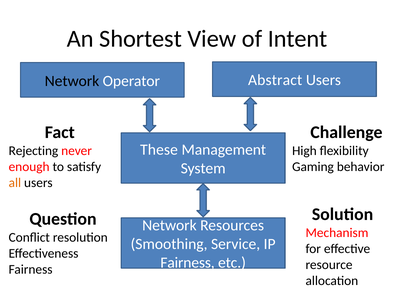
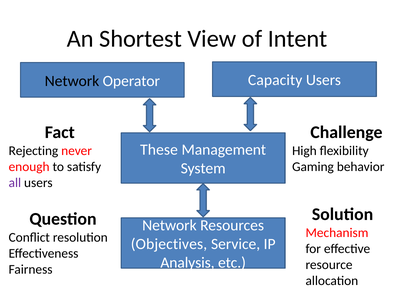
Abstract: Abstract -> Capacity (275, 80)
all colour: orange -> purple (15, 183)
Smoothing: Smoothing -> Objectives (169, 244)
Fairness: Fairness -> Analysis (187, 263)
